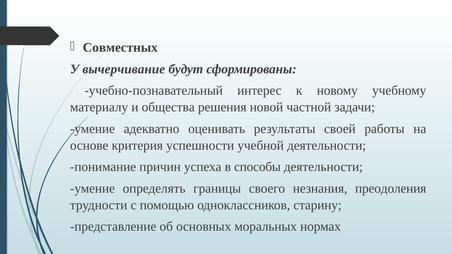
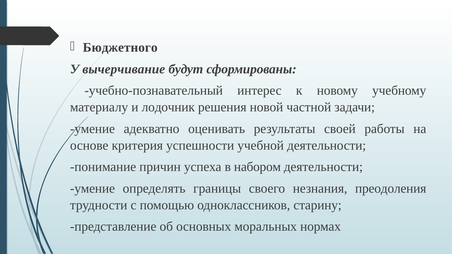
Совместных: Совместных -> Бюджетного (120, 48)
общества: общества -> лодочник (168, 107)
способы: способы -> набором (257, 167)
